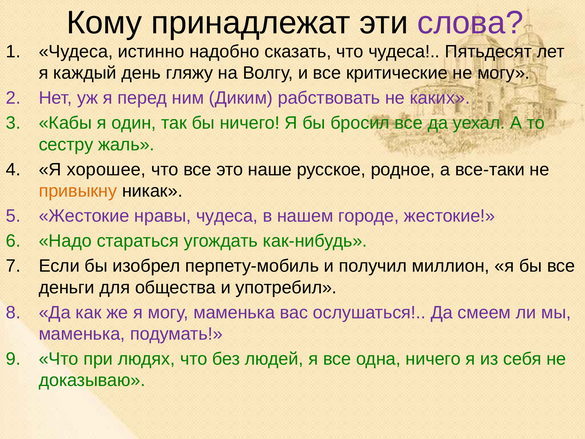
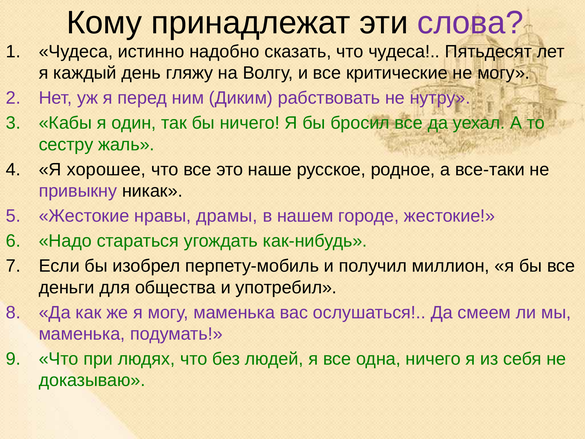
каких: каких -> нутру (440, 98)
привыкну colour: orange -> purple (78, 191)
нравы чудеса: чудеса -> драмы (227, 216)
